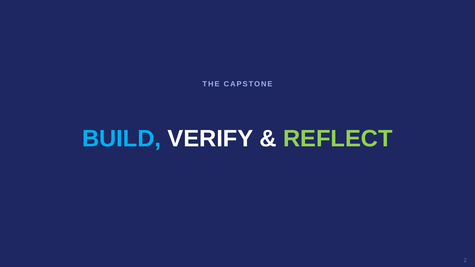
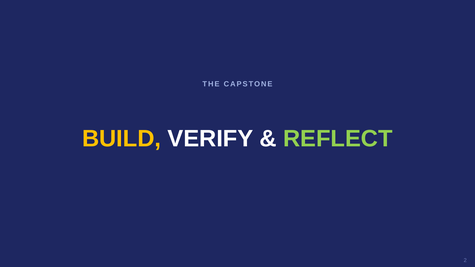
BUILD colour: light blue -> yellow (122, 139)
